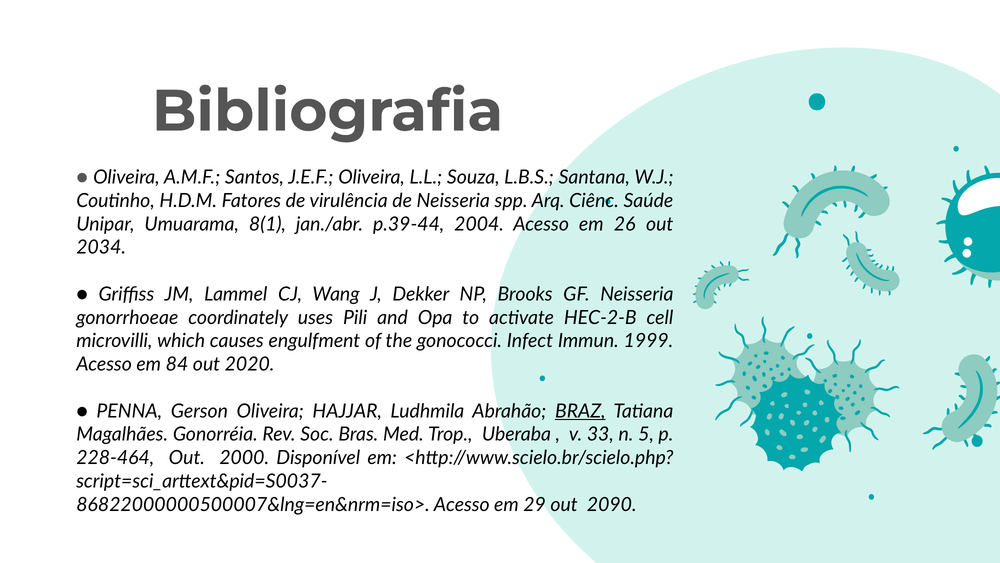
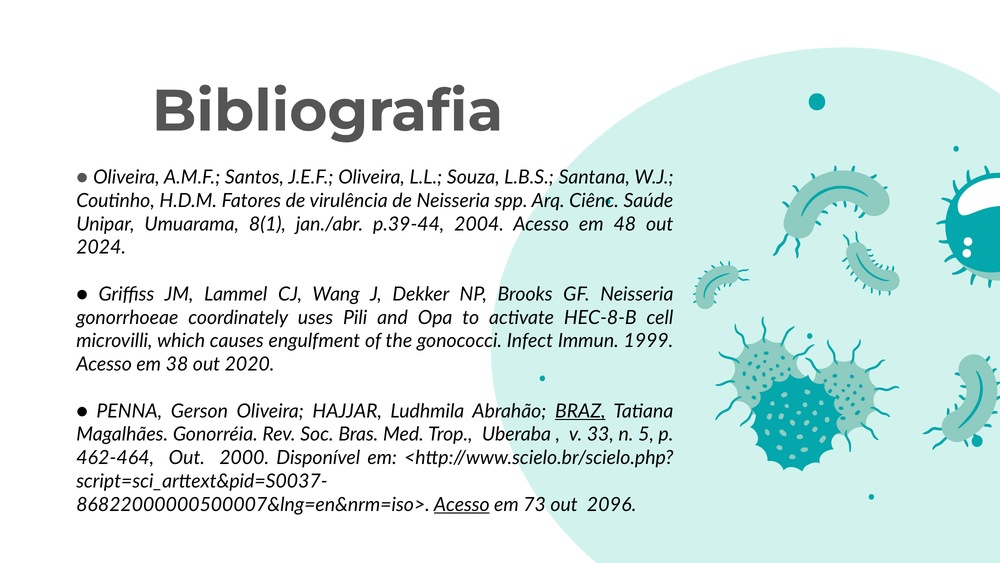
26: 26 -> 48 (625, 224)
2034: 2034 -> 2024 (101, 247)
HEC-2-B: HEC-2-B -> HEC-8-B (600, 317)
84: 84 -> 38 (177, 364)
228-464: 228-464 -> 462-464 (115, 457)
Acesso underline: none -> present (462, 504)
29: 29 -> 73 (535, 504)
2090: 2090 -> 2096 (612, 504)
